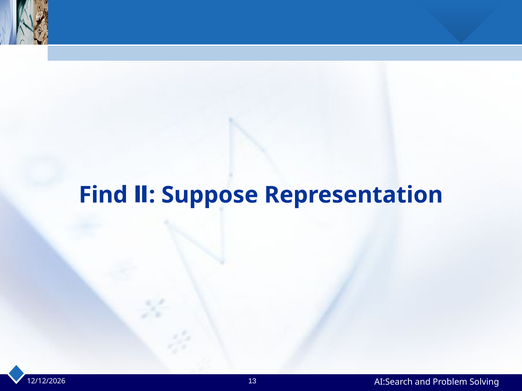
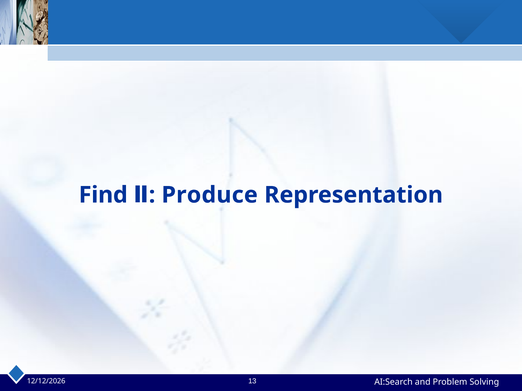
Suppose: Suppose -> Produce (210, 195)
